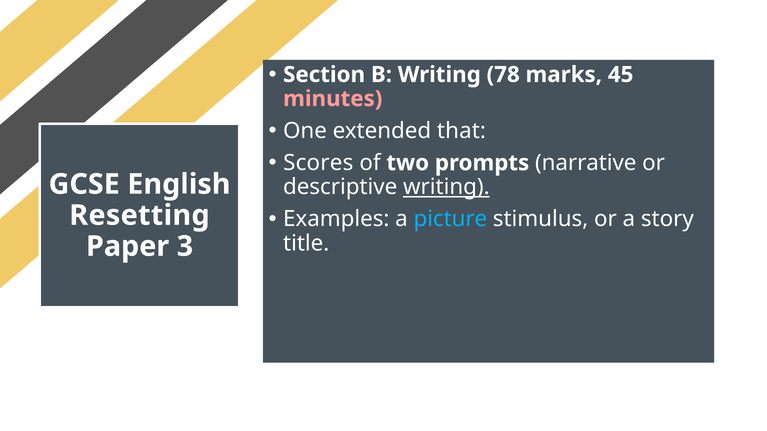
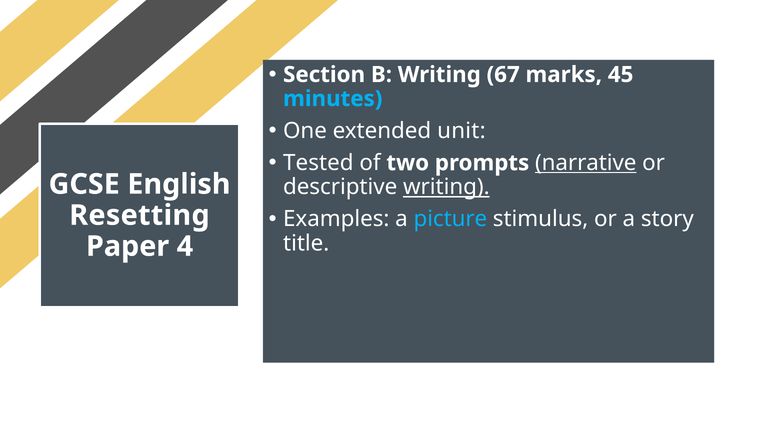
78: 78 -> 67 (503, 75)
minutes colour: pink -> light blue (333, 99)
that: that -> unit (461, 131)
Scores: Scores -> Tested (318, 163)
narrative underline: none -> present (586, 163)
3: 3 -> 4 (185, 247)
